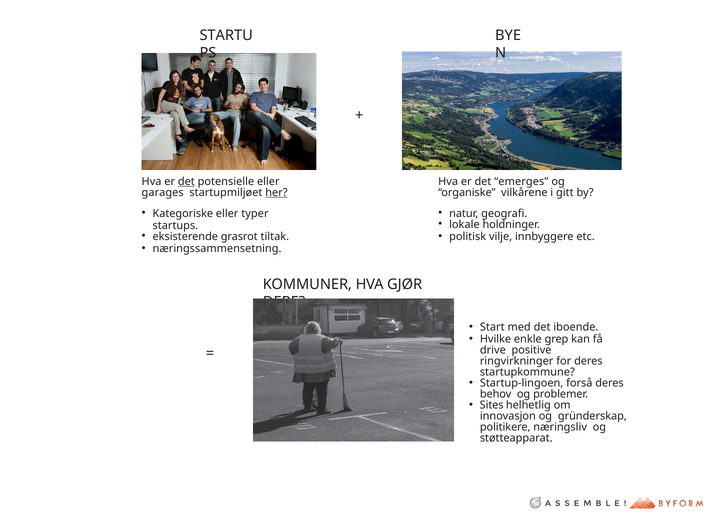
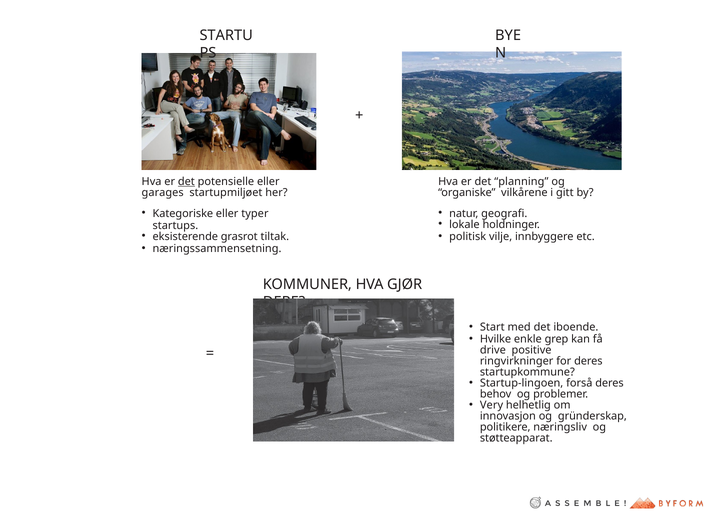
emerges: emerges -> planning (521, 182)
her underline: present -> none (276, 193)
Sites: Sites -> Very (492, 405)
